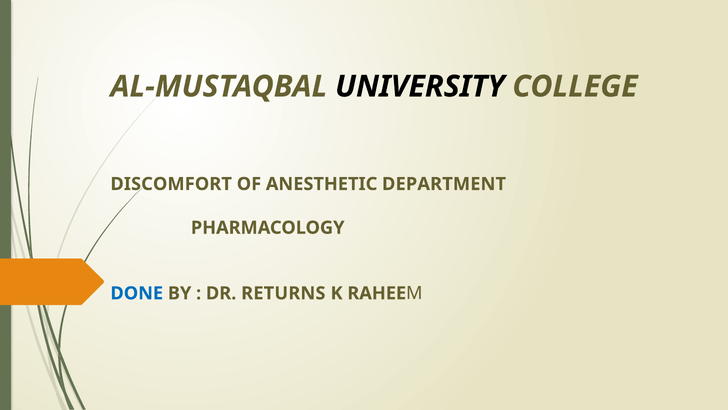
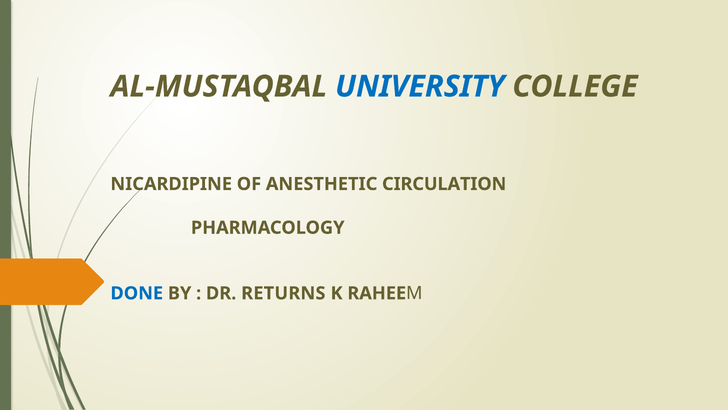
UNIVERSITY colour: black -> blue (420, 86)
DISCOMFORT: DISCOMFORT -> NICARDIPINE (171, 184)
DEPARTMENT: DEPARTMENT -> CIRCULATION (444, 184)
